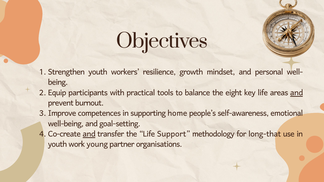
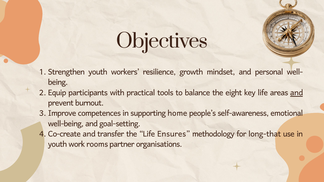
and underline: present -> none (89, 133)
Support: Support -> Ensures (174, 133)
young: young -> rooms (97, 144)
